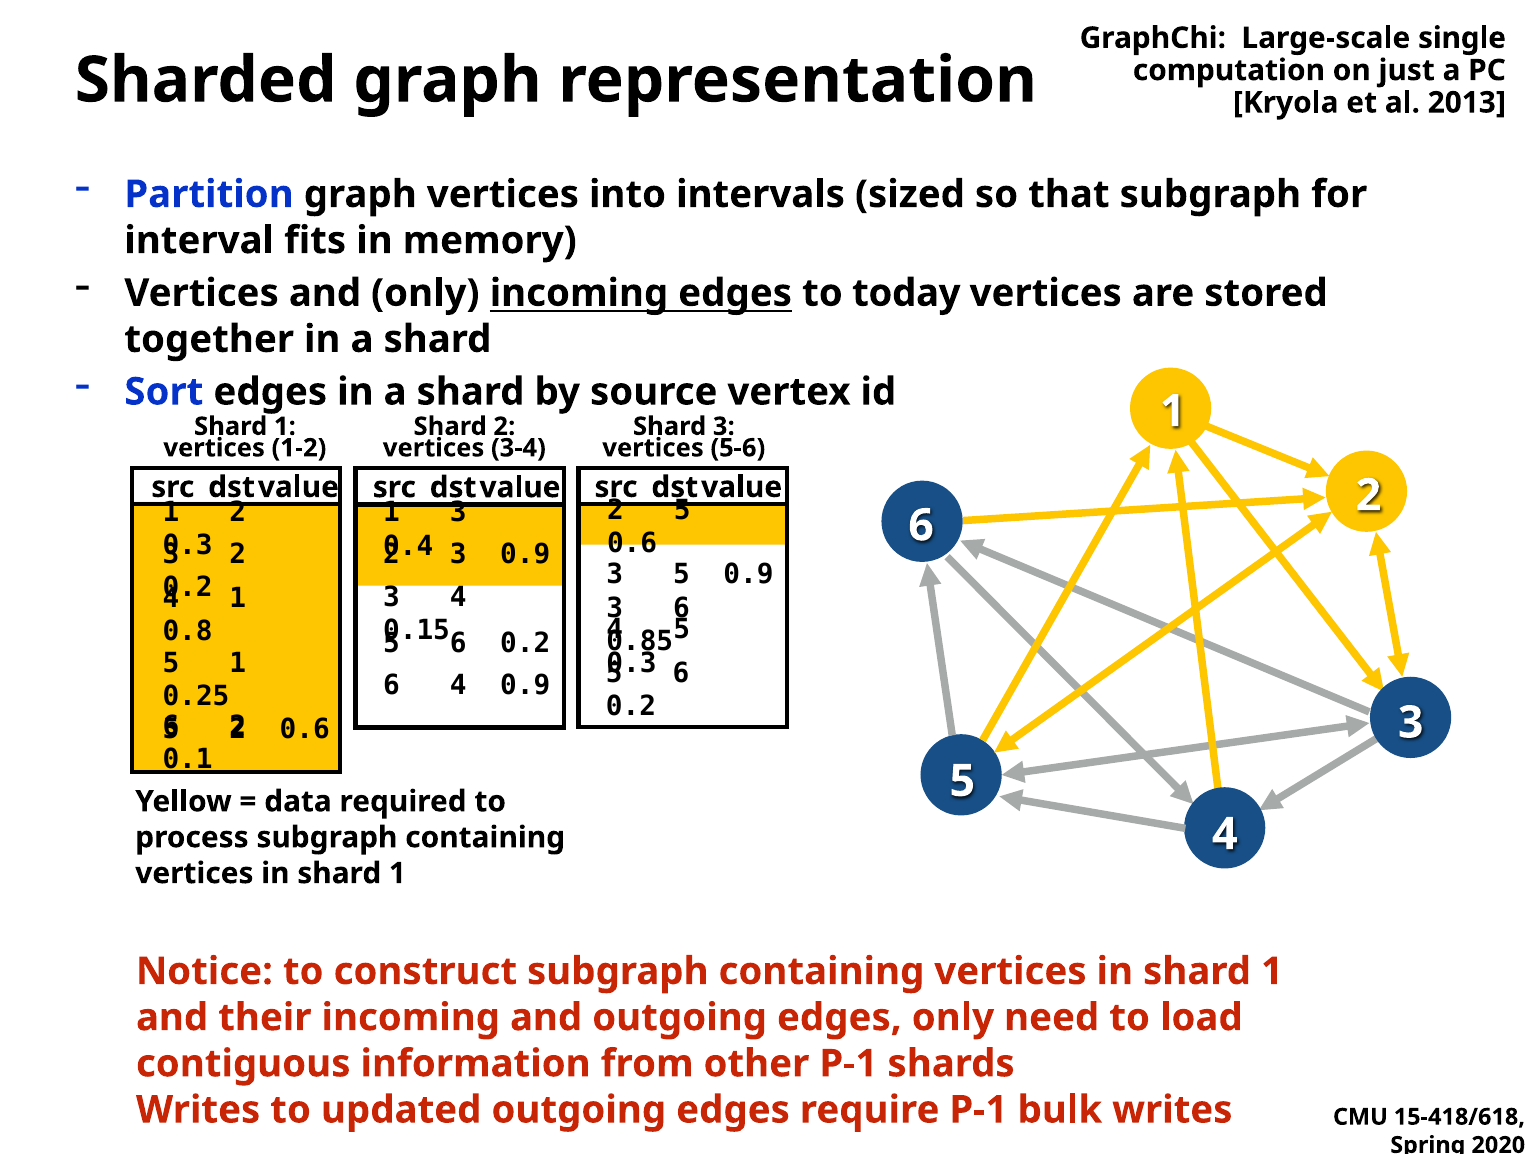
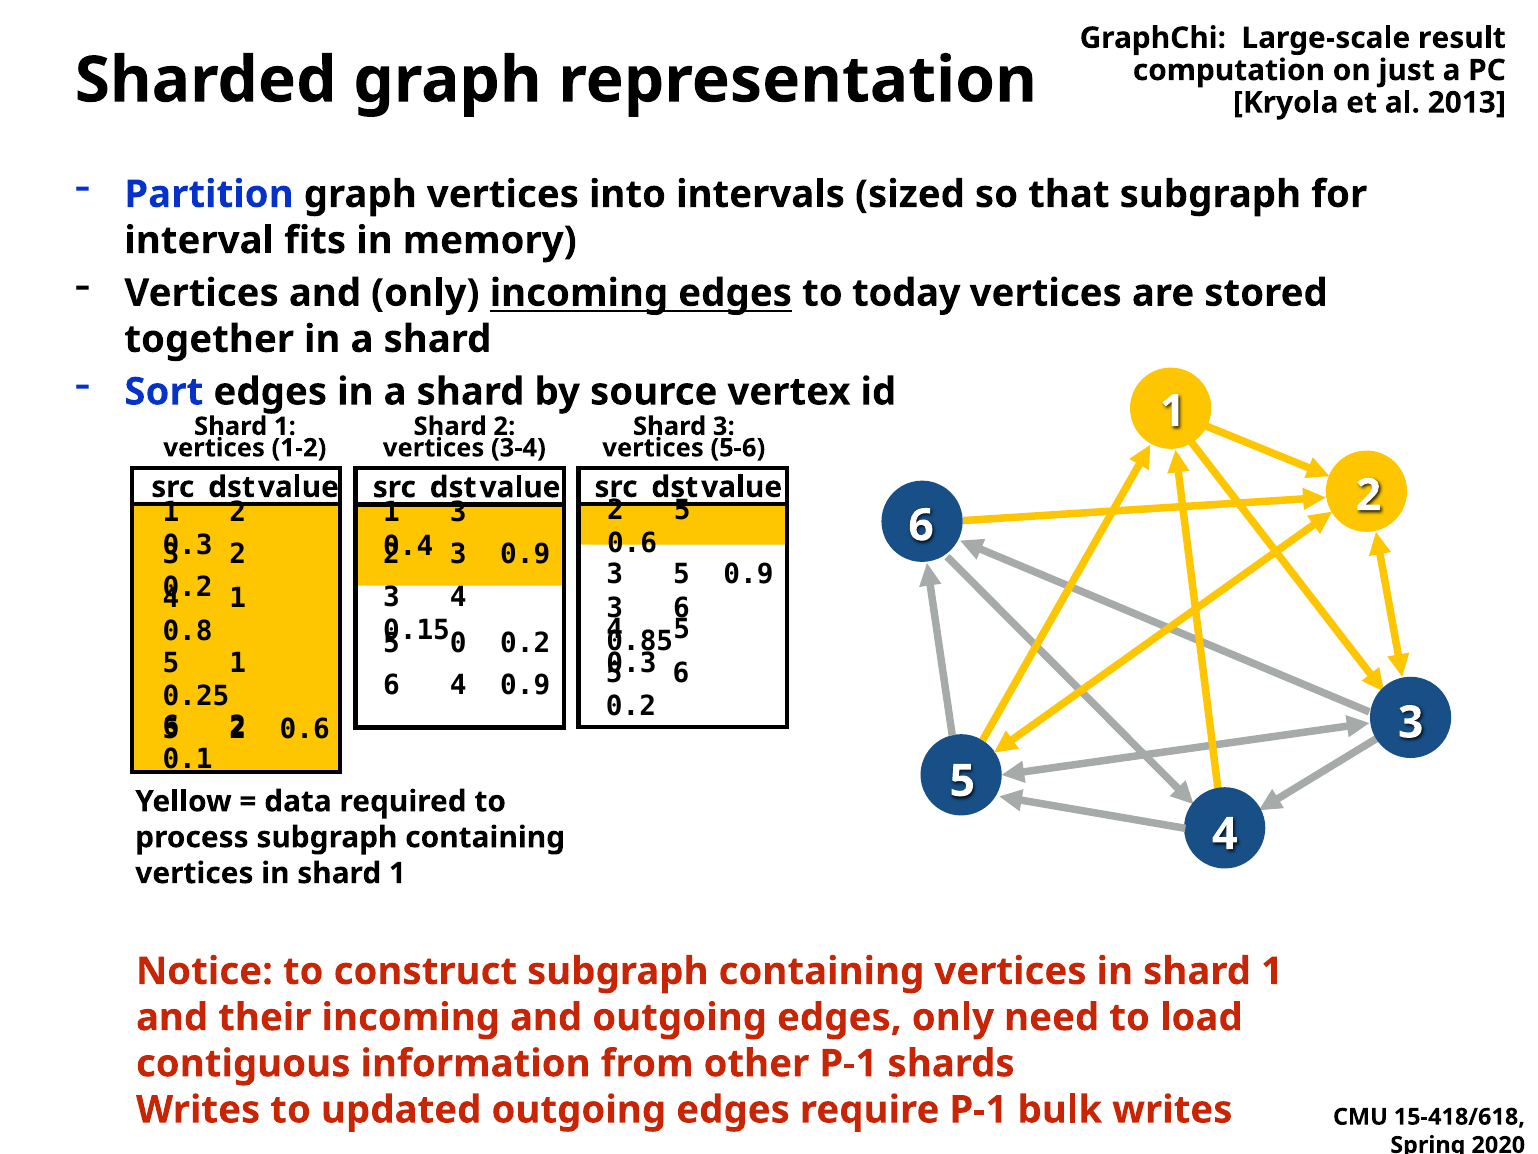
single: single -> result (1462, 38)
6: 6 -> 0 (458, 643)
